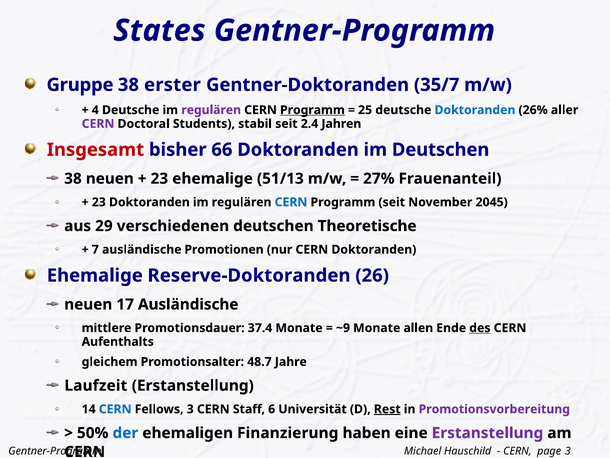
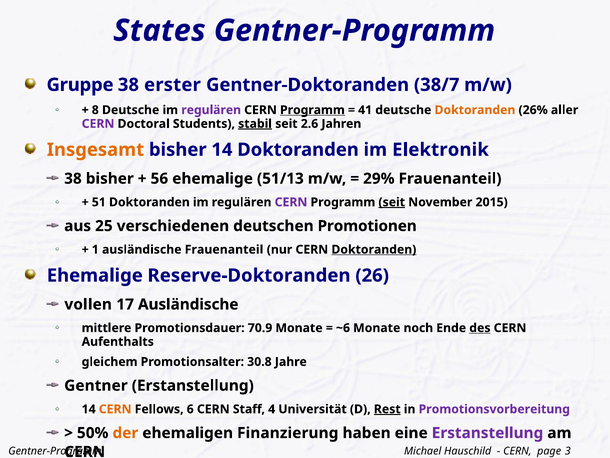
35/7: 35/7 -> 38/7 (437, 85)
4: 4 -> 8 (95, 110)
25: 25 -> 41 (365, 110)
Doktoranden colour: blue -> orange (475, 110)
stabil underline: none -> present (255, 124)
2.4: 2.4 -> 2.6 (310, 124)
Insgesamt colour: red -> orange (95, 150)
bisher 66: 66 -> 14 (222, 150)
im Deutschen: Deutschen -> Elektronik (440, 150)
38 neuen: neuen -> bisher (110, 178)
23: 23 -> 56 (159, 178)
27%: 27% -> 29% (379, 178)
23: 23 -> 51 (99, 202)
CERN colour: blue -> purple (291, 202)
seit underline: none -> present (392, 202)
2045: 2045 -> 2015 (492, 202)
29: 29 -> 25 (104, 226)
Theoretische: Theoretische -> Promotionen (367, 226)
7: 7 -> 1 (95, 249)
ausländische Promotionen: Promotionen -> Frauenanteil (224, 249)
Doktoranden underline: none -> present (374, 249)
neuen: neuen -> vollen (88, 304)
37.4: 37.4 -> 70.9 (260, 328)
~9: ~9 -> ~6 (343, 328)
allen: allen -> noch (418, 328)
48.7: 48.7 -> 30.8 (259, 361)
Laufzeit: Laufzeit -> Gentner (96, 385)
CERN colour: blue -> orange (115, 409)
Fellows 3: 3 -> 6 (190, 409)
6: 6 -> 4 (272, 409)
der colour: blue -> orange (125, 433)
